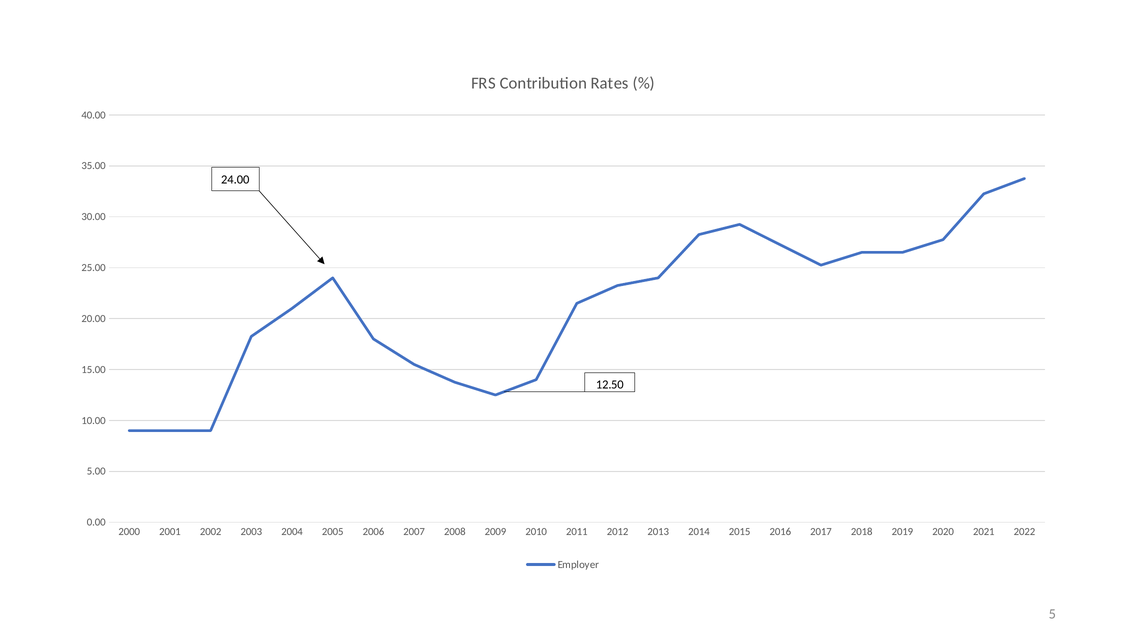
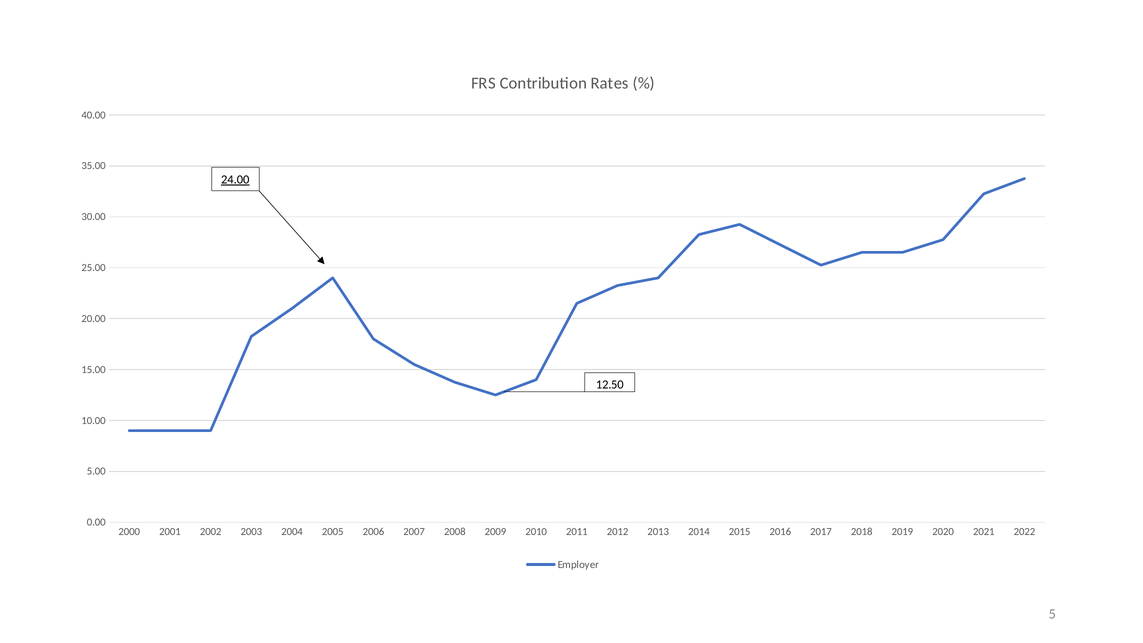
24.00 underline: none -> present (235, 180)
